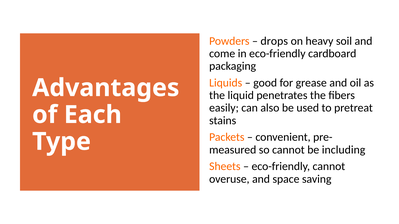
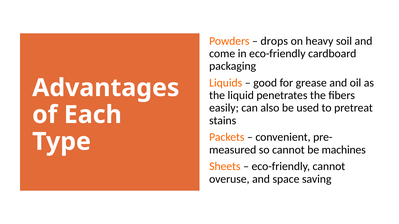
including: including -> machines (344, 150)
